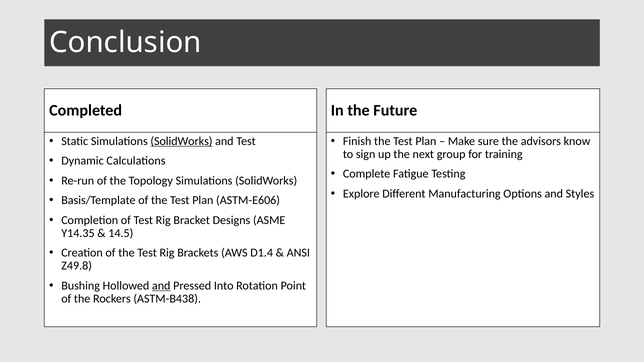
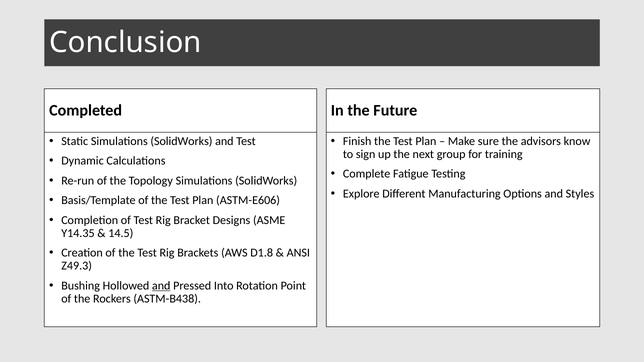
SolidWorks underline: present -> none (181, 141)
D1.4: D1.4 -> D1.8 (262, 253)
Z49.8: Z49.8 -> Z49.3 (77, 266)
